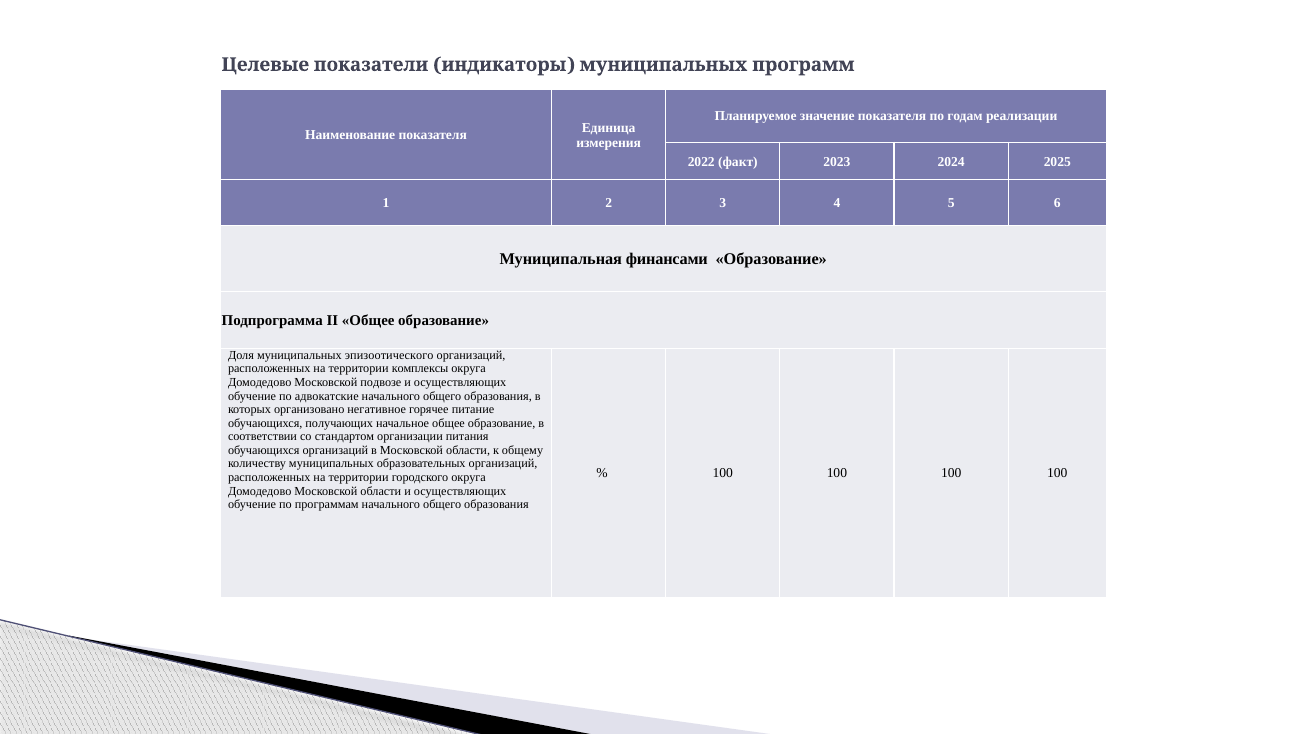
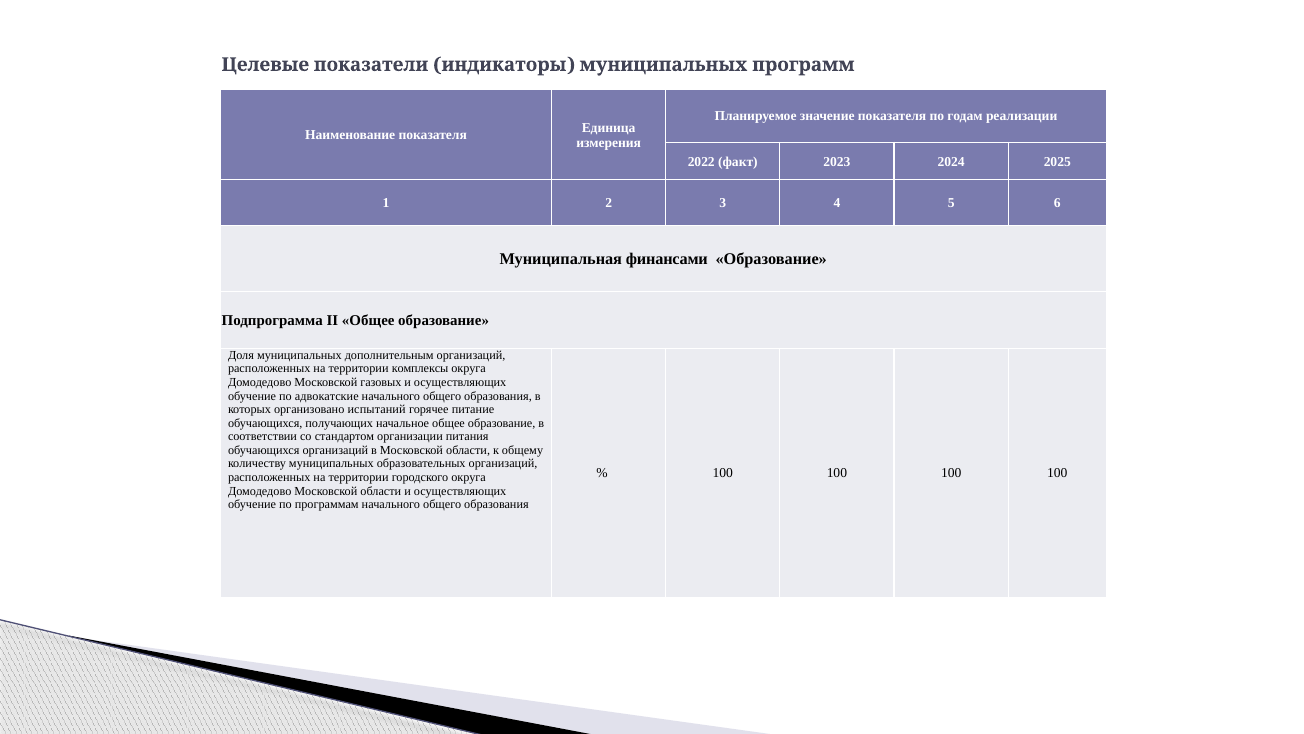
эпизоотического: эпизоотического -> дополнительным (389, 355)
подвозе: подвозе -> газовых (381, 382)
негативное: негативное -> испытаний (377, 409)
